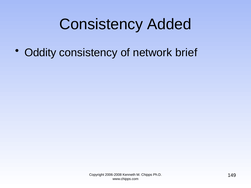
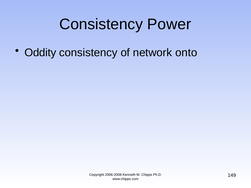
Added: Added -> Power (169, 24)
brief: brief -> onto (186, 53)
